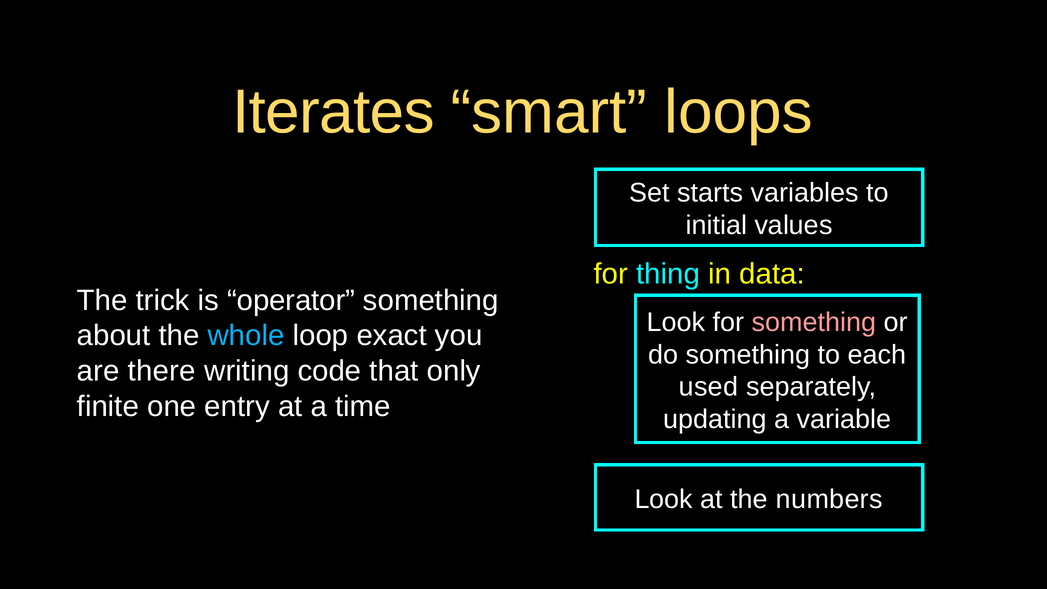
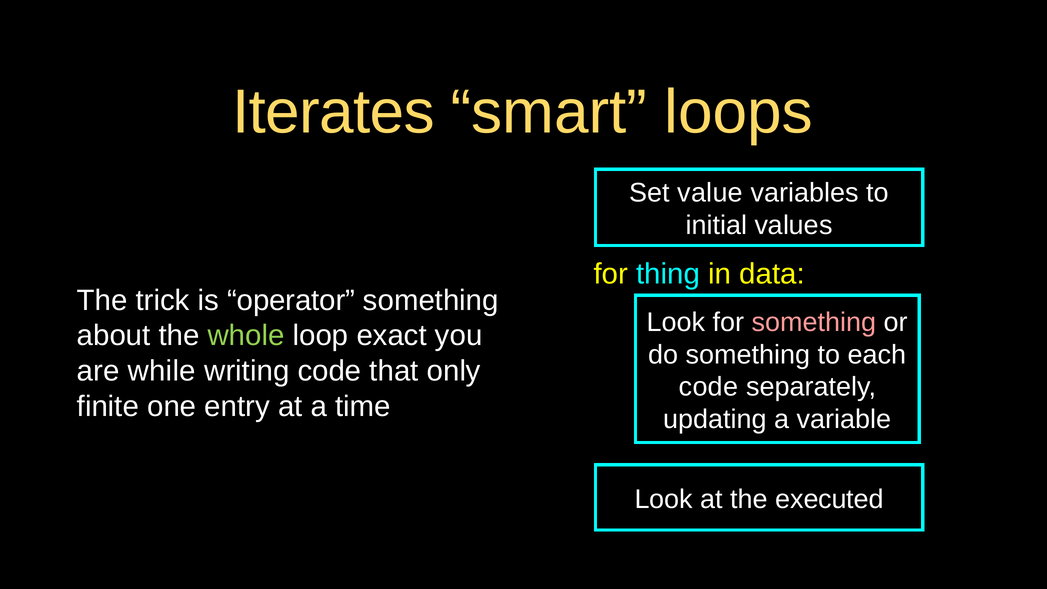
starts: starts -> value (710, 193)
whole colour: light blue -> light green (246, 336)
there: there -> while (162, 371)
used: used -> code (709, 387)
numbers: numbers -> executed (830, 499)
